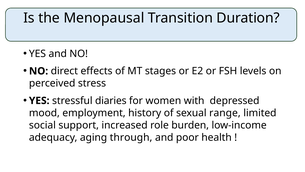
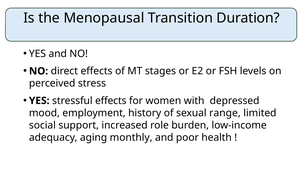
stressful diaries: diaries -> effects (111, 100)
through: through -> monthly (131, 137)
